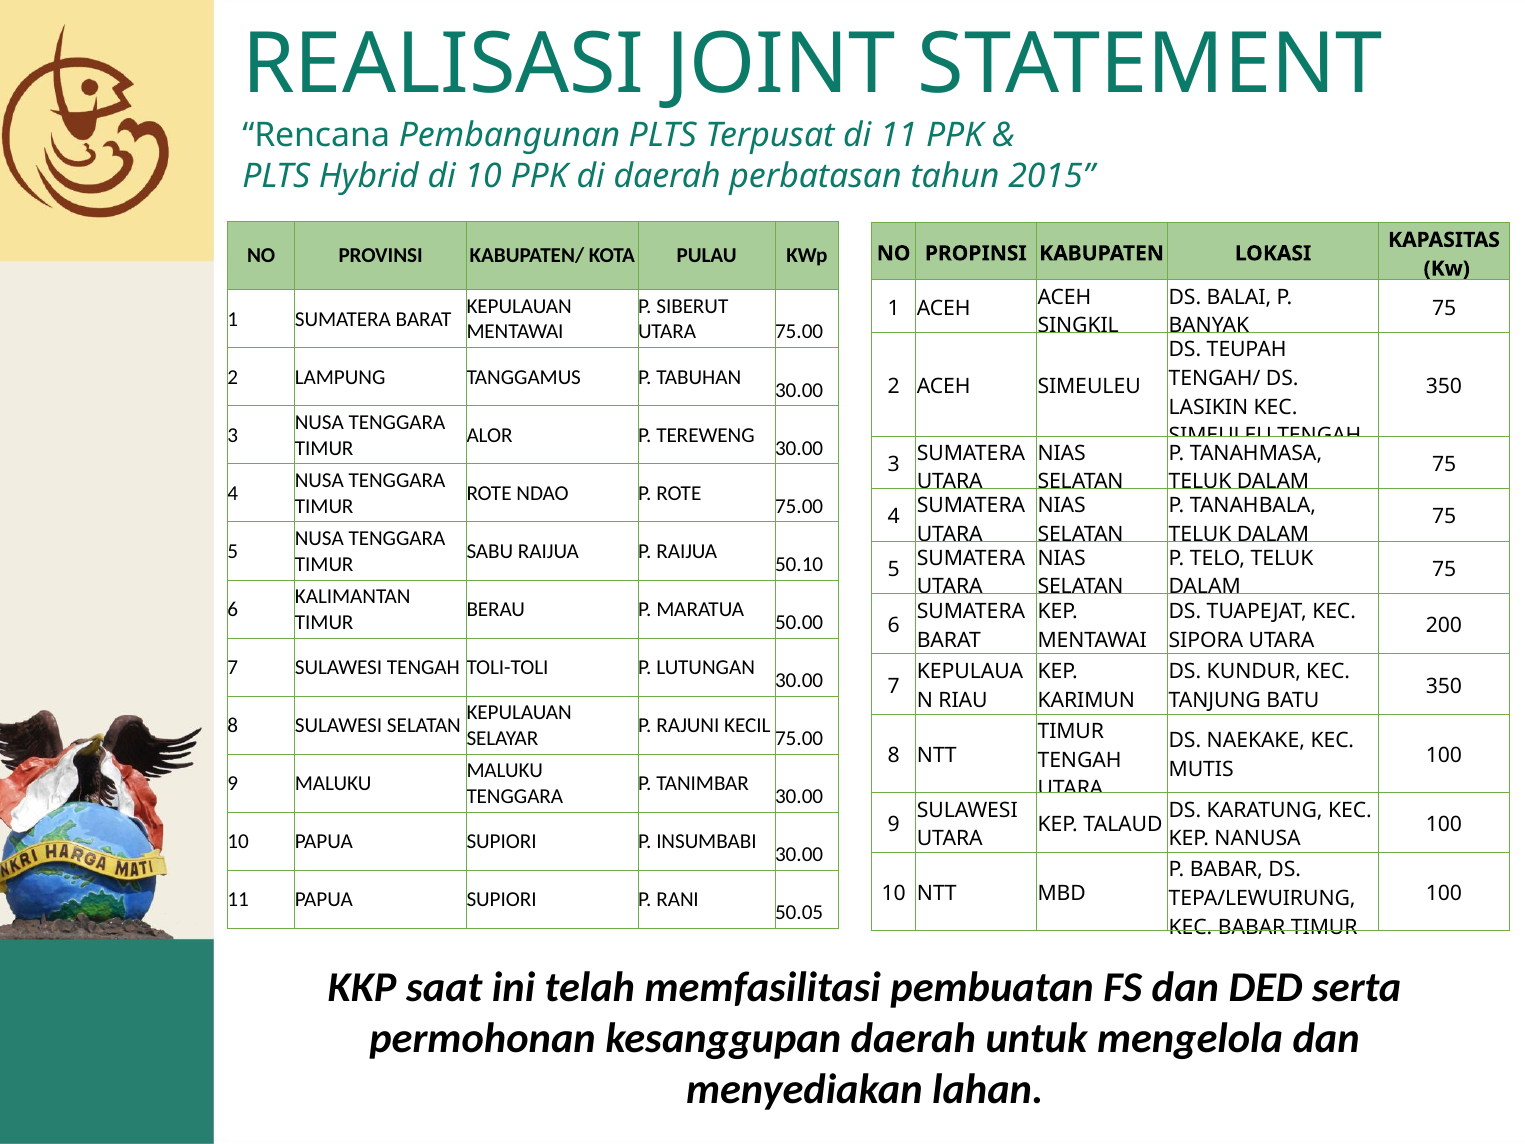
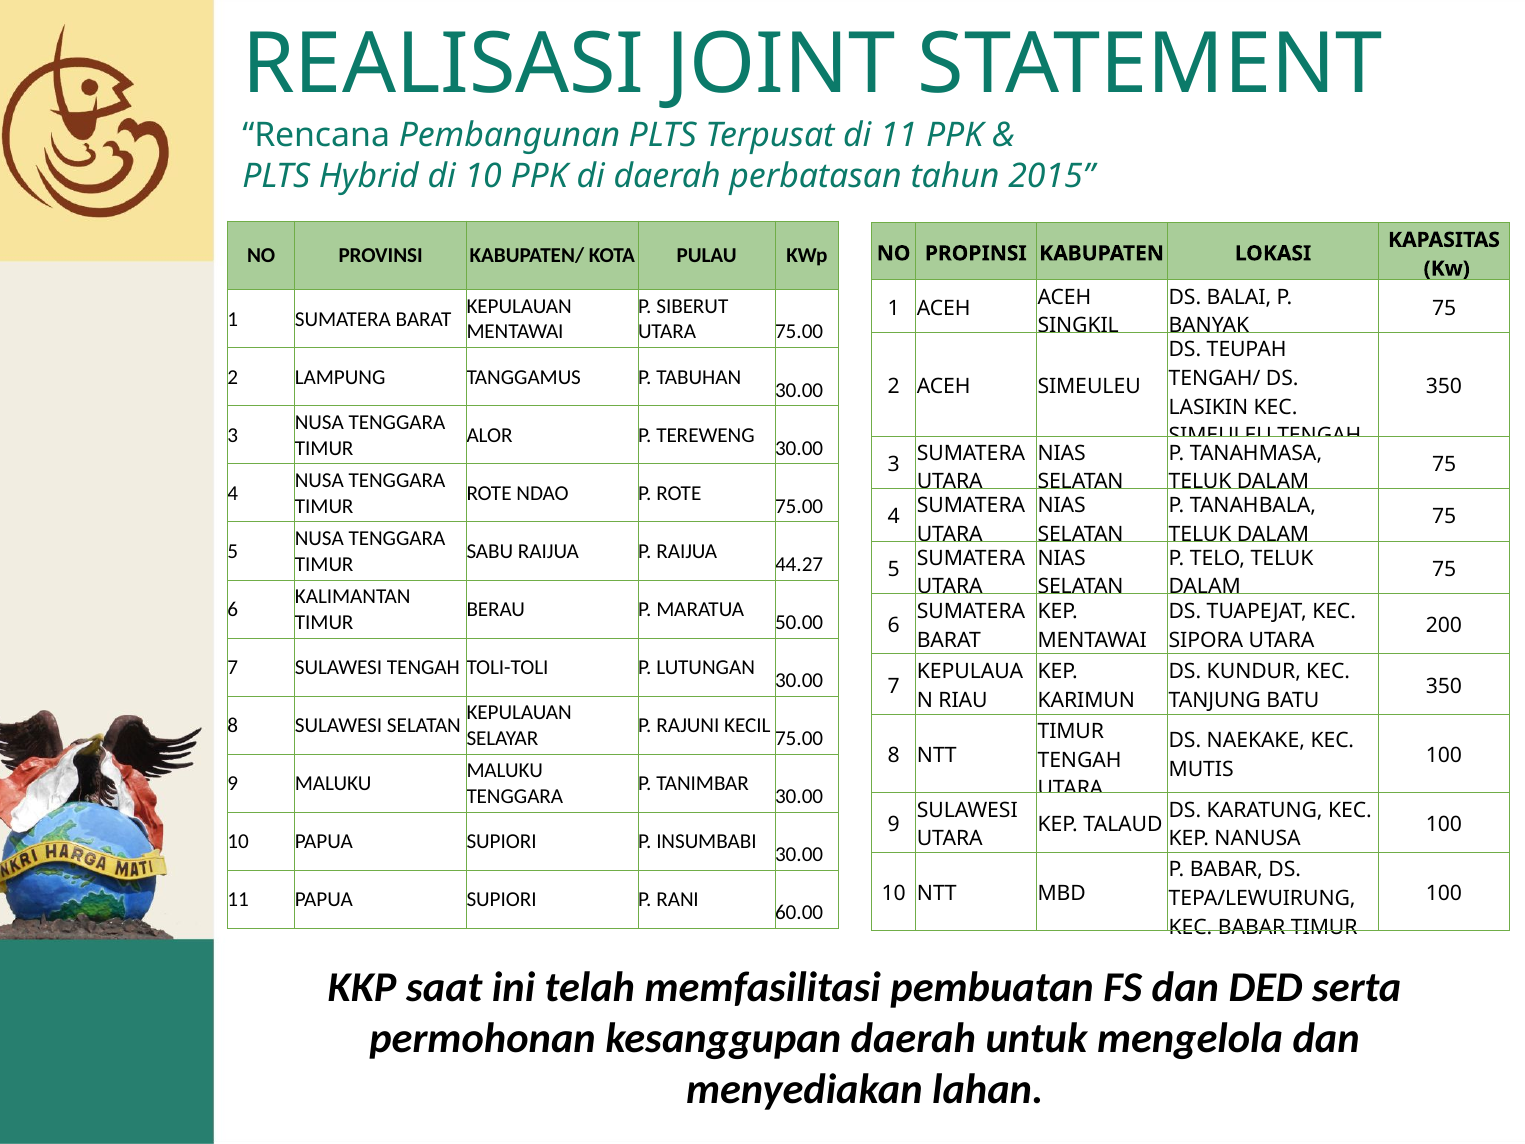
50.10: 50.10 -> 44.27 (799, 564)
50.05: 50.05 -> 60.00 (799, 912)
